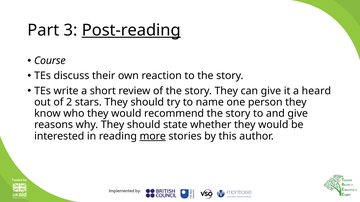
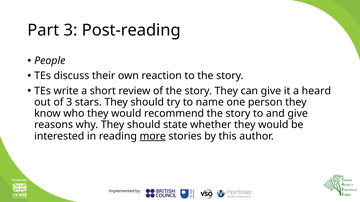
Post-reading underline: present -> none (131, 30)
Course: Course -> People (50, 61)
of 2: 2 -> 3 (69, 102)
